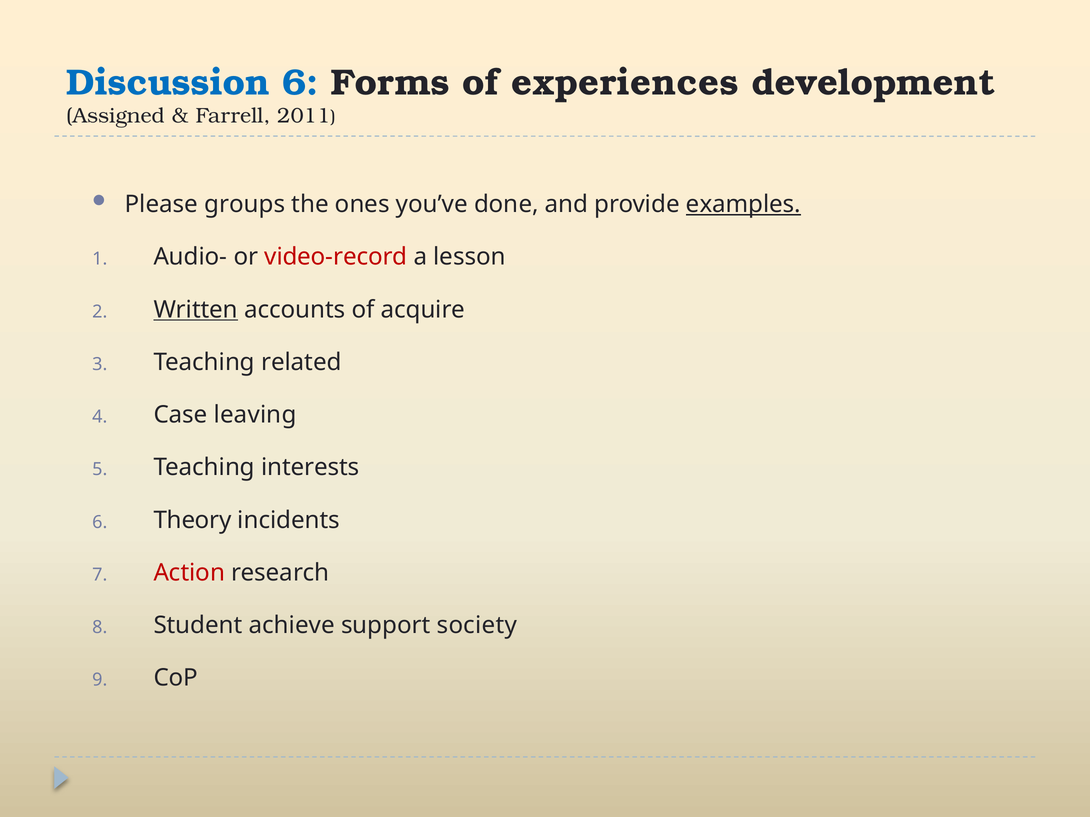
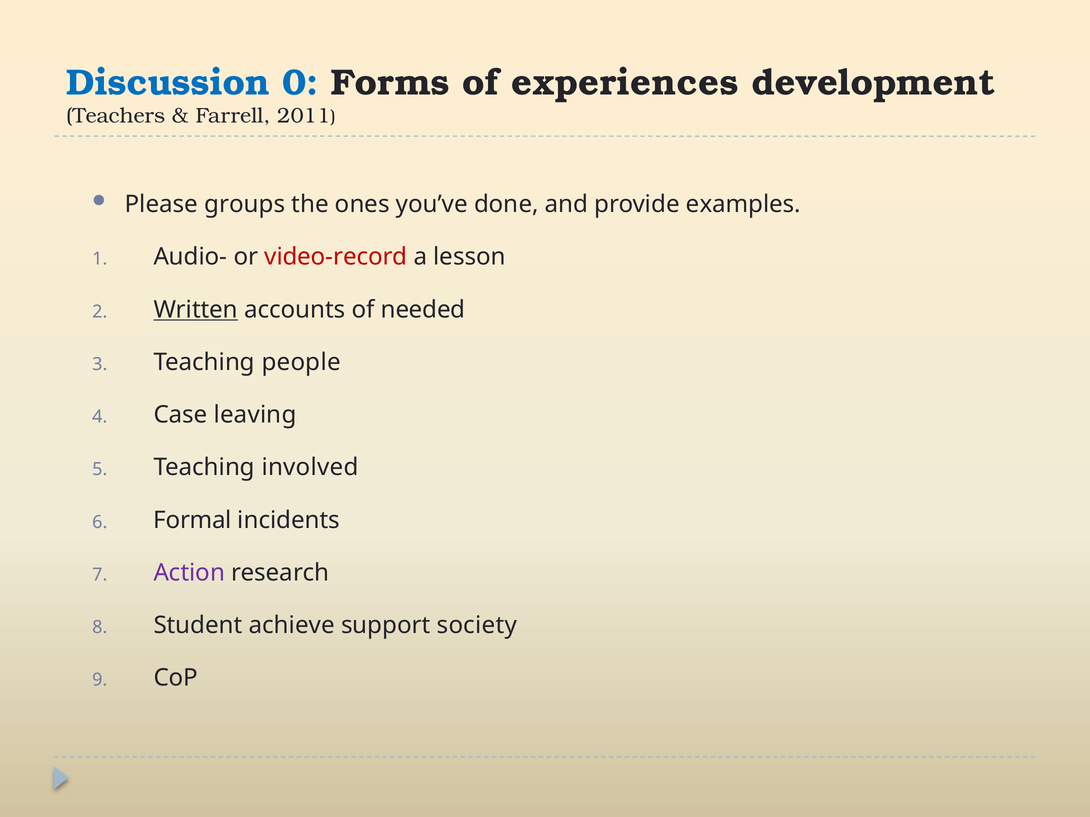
Discussion 6: 6 -> 0 (300, 83)
Assigned: Assigned -> Teachers (116, 116)
examples underline: present -> none (743, 204)
acquire: acquire -> needed (423, 310)
related: related -> people (301, 362)
interests: interests -> involved (310, 468)
Theory: Theory -> Formal (193, 520)
Action colour: red -> purple (189, 573)
